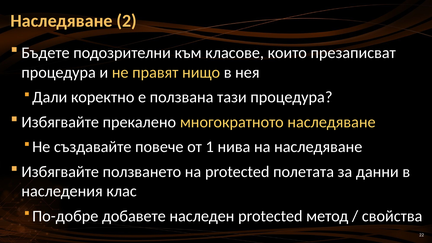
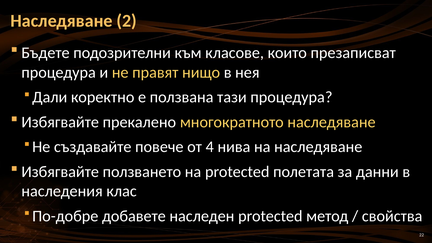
1: 1 -> 4 (210, 147)
